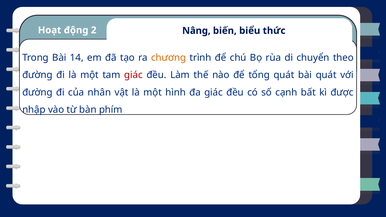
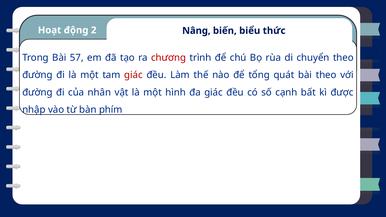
14: 14 -> 57 (77, 58)
chương colour: orange -> red (169, 58)
bài quát: quát -> theo (326, 75)
